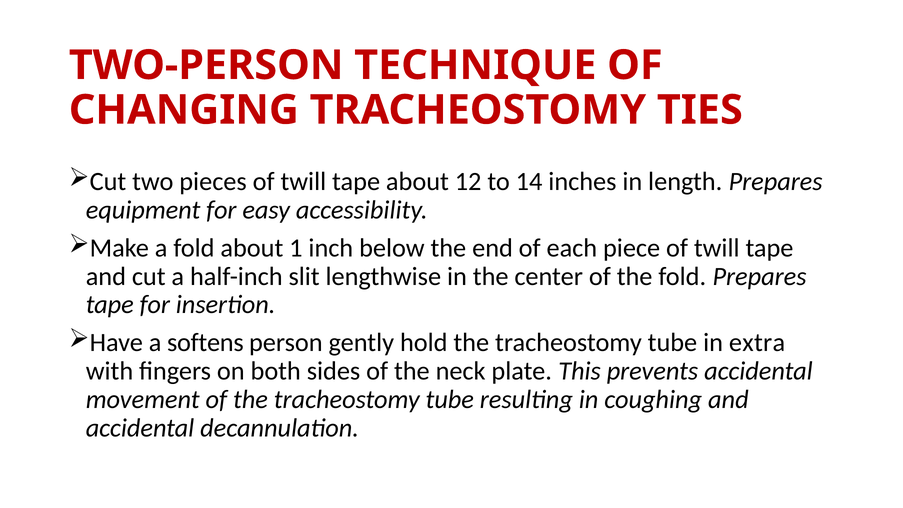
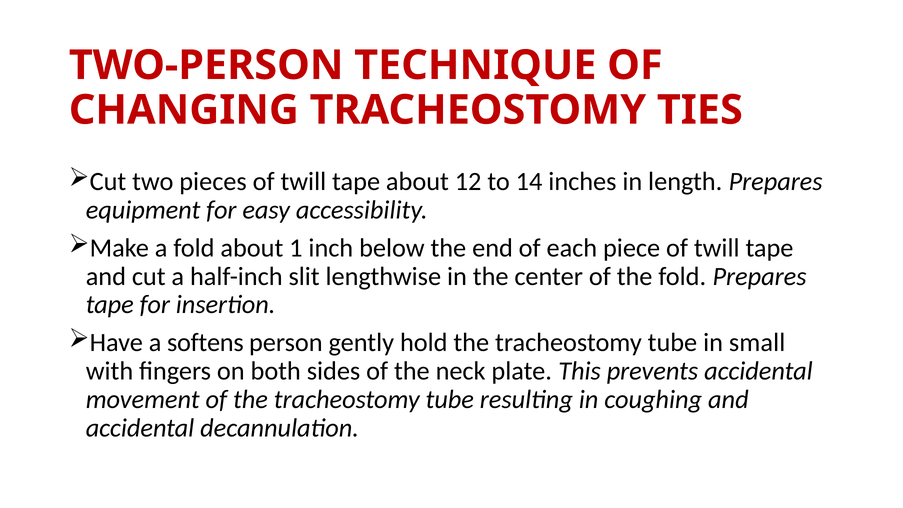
extra: extra -> small (757, 343)
